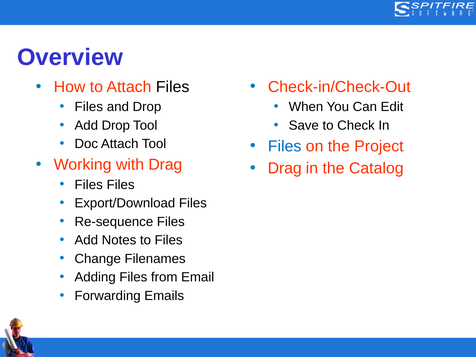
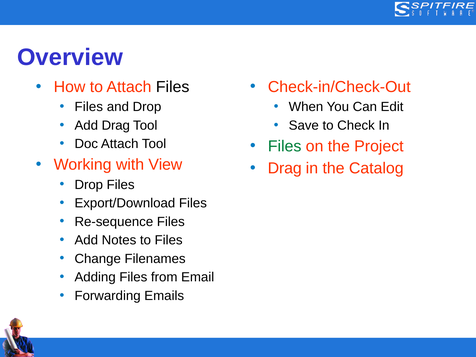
Add Drop: Drop -> Drag (116, 125)
Files colour: blue -> green (285, 146)
with Drag: Drag -> View (165, 165)
Files: Files -> Drop (89, 185)
